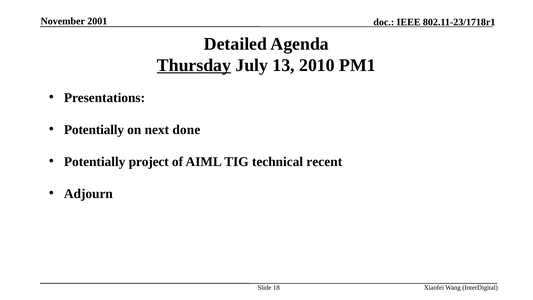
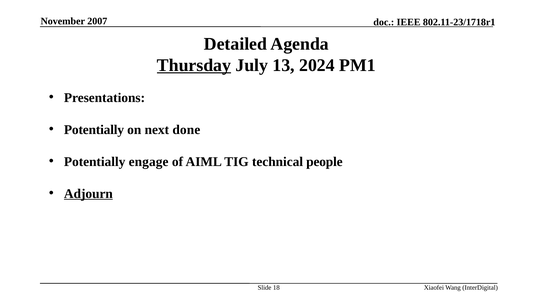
2001: 2001 -> 2007 (97, 21)
2010: 2010 -> 2024 (317, 65)
project: project -> engage (149, 162)
recent: recent -> people (324, 162)
Adjourn underline: none -> present (88, 193)
